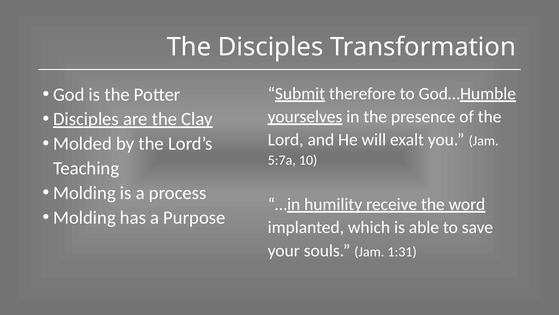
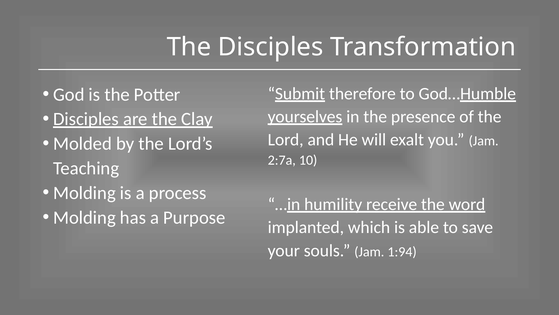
5:7a: 5:7a -> 2:7a (282, 160)
1:31: 1:31 -> 1:94 (402, 251)
